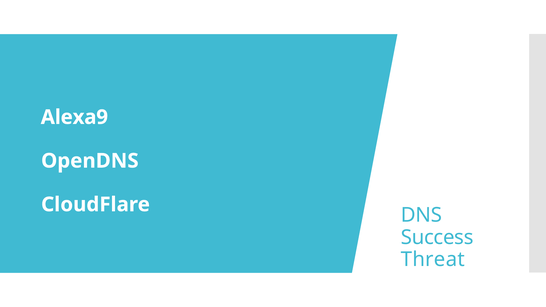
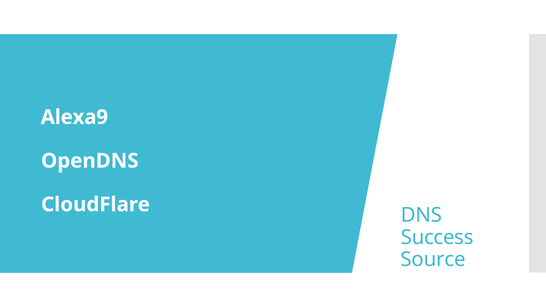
Threat: Threat -> Source (433, 259)
